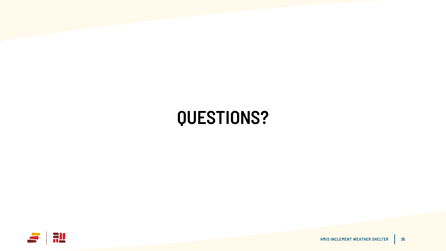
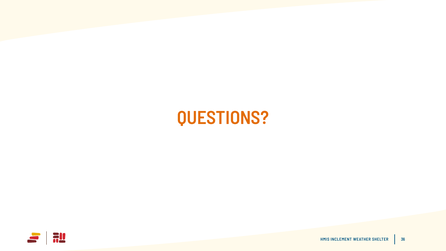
QUESTIONS colour: black -> orange (223, 118)
